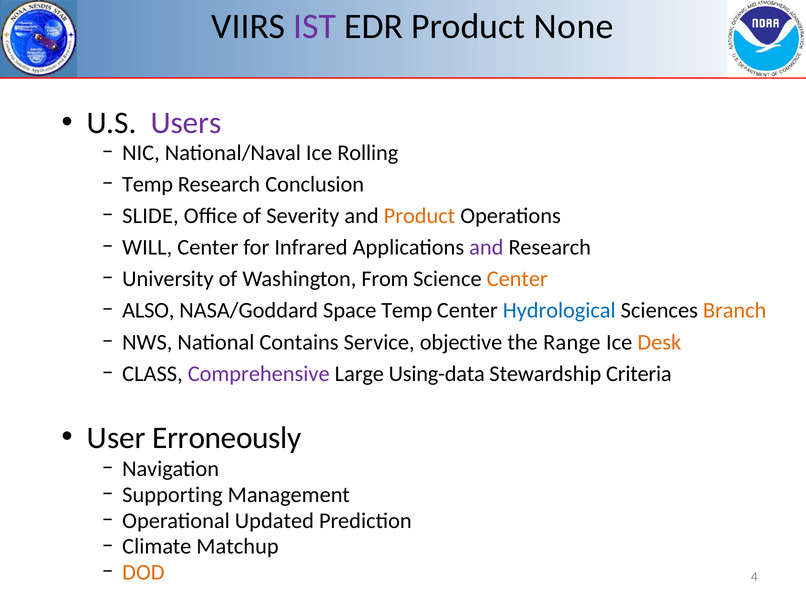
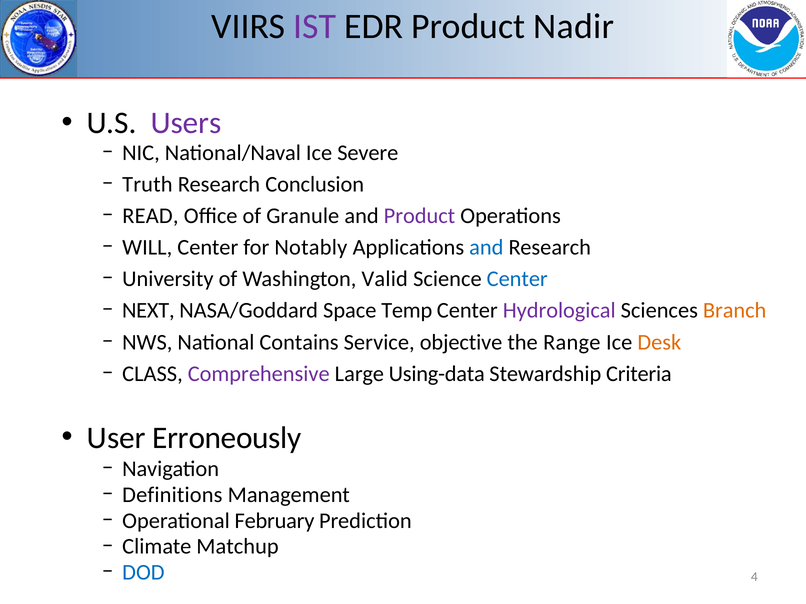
None: None -> Nadir (574, 27)
Rolling: Rolling -> Severe (368, 153)
Temp: Temp -> Truth (147, 184)
SLIDE: SLIDE -> READ (150, 216)
Severity: Severity -> Granule (303, 216)
Product colour: orange -> purple (419, 216)
Infrared: Infrared -> Notably (311, 248)
and colour: purple -> blue (486, 248)
From: From -> Valid (385, 279)
Center colour: orange -> blue (517, 279)
ALSO: ALSO -> NEXT (148, 311)
Hydrological colour: blue -> purple (559, 311)
Supporting: Supporting -> Definitions (172, 495)
Updated: Updated -> February (275, 521)
DOD colour: orange -> blue (143, 573)
